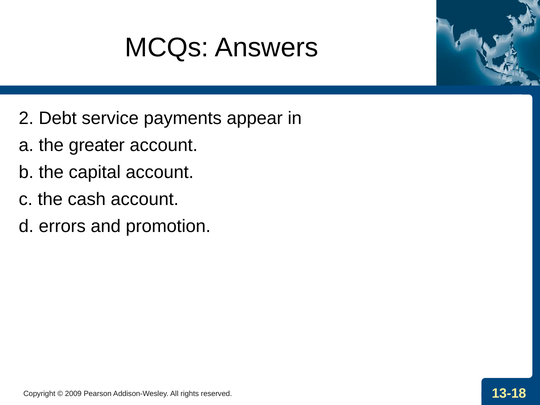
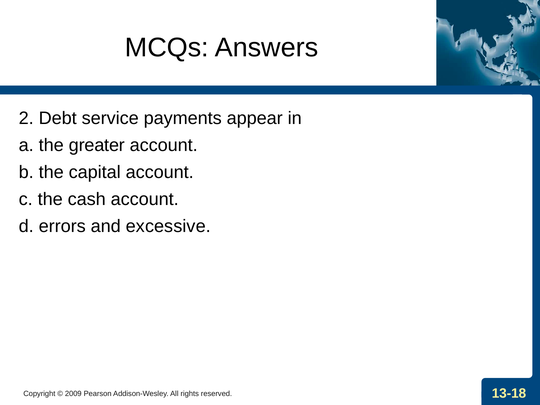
promotion: promotion -> excessive (168, 226)
